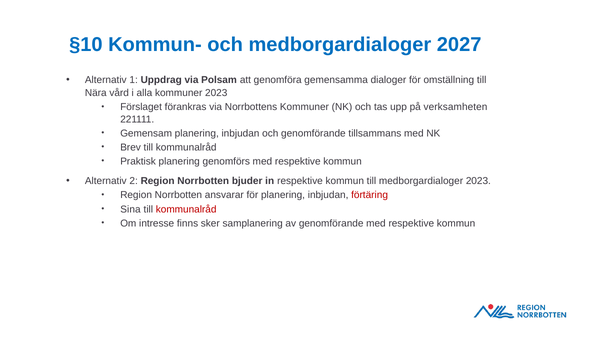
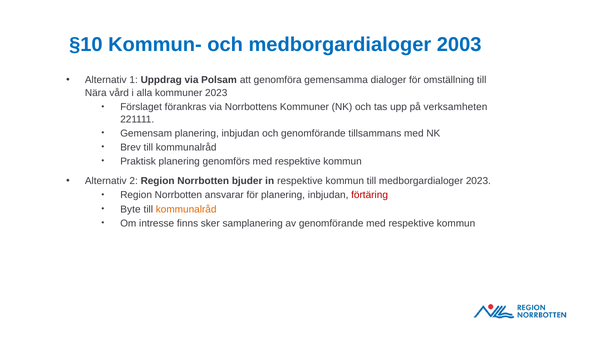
2027: 2027 -> 2003 (459, 45)
Sina: Sina -> Byte (130, 210)
kommunalråd colour: red -> orange (186, 210)
